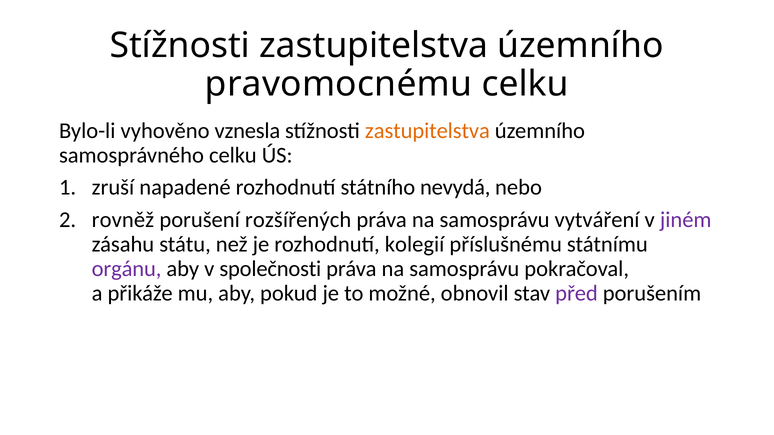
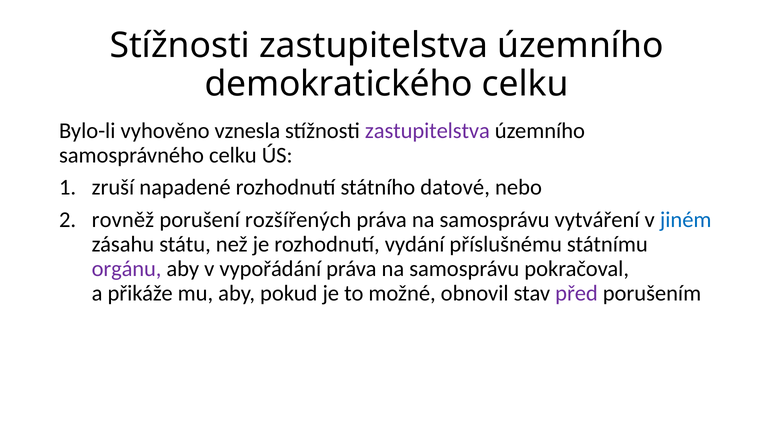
pravomocnému: pravomocnému -> demokratického (339, 84)
zastupitelstva colour: orange -> purple (427, 131)
nevydá: nevydá -> datové (455, 188)
jiném colour: purple -> blue (686, 220)
kolegií: kolegií -> vydání (415, 245)
společnosti: společnosti -> vypořádání (270, 269)
